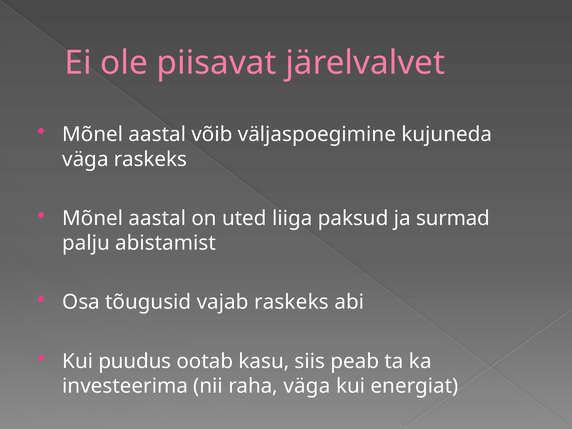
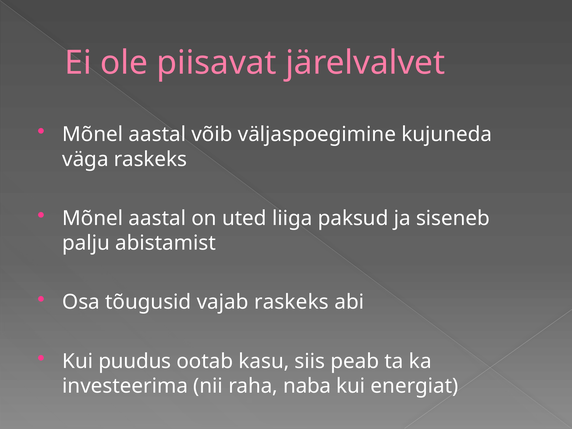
surmad: surmad -> siseneb (453, 218)
raha väga: väga -> naba (307, 386)
